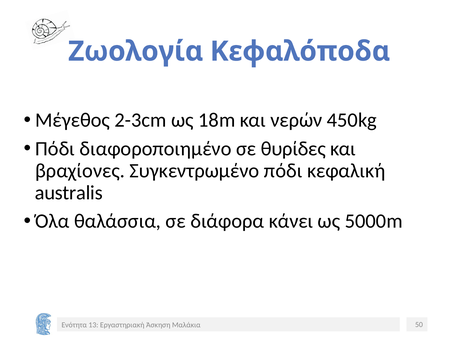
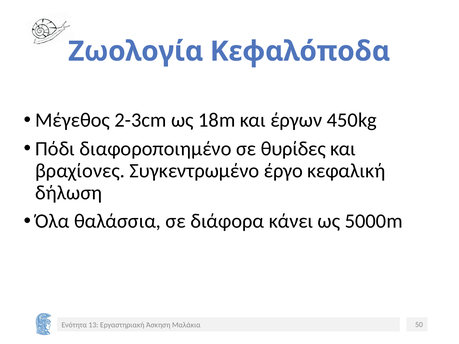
νερών: νερών -> έργων (296, 120)
Συγκεντρωμένο πόδι: πόδι -> έργο (283, 171)
australis: australis -> δήλωση (69, 193)
